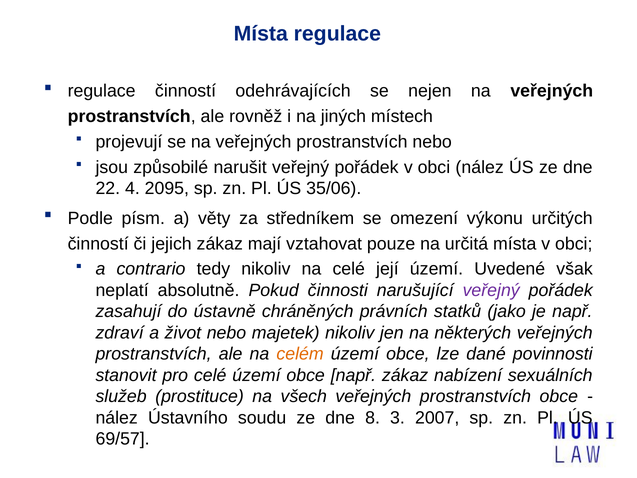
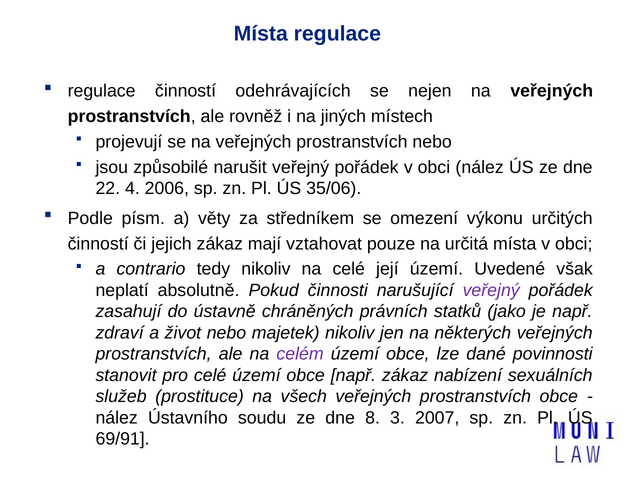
2095: 2095 -> 2006 (167, 188)
celém colour: orange -> purple (300, 354)
69/57: 69/57 -> 69/91 (123, 439)
